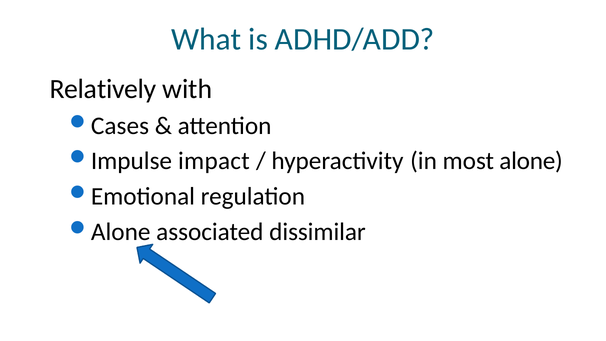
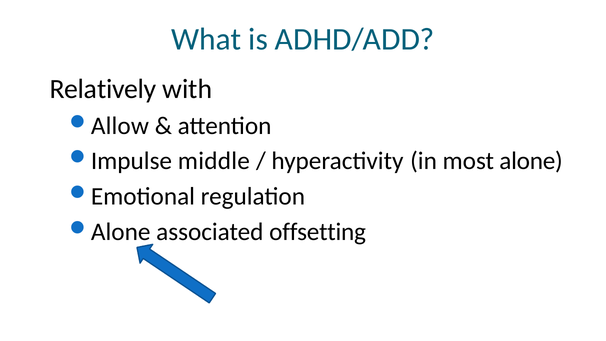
Cases: Cases -> Allow (120, 126)
impact: impact -> middle (214, 161)
dissimilar: dissimilar -> offsetting (318, 232)
